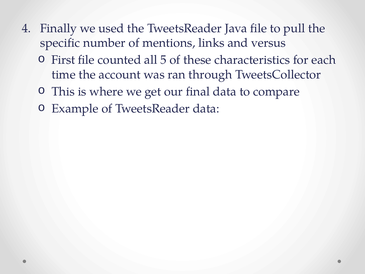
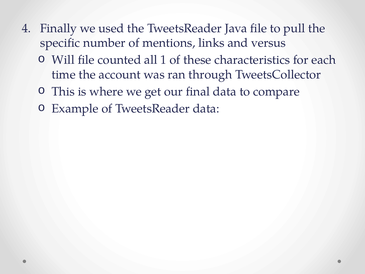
First: First -> Will (63, 60)
5: 5 -> 1 (163, 60)
